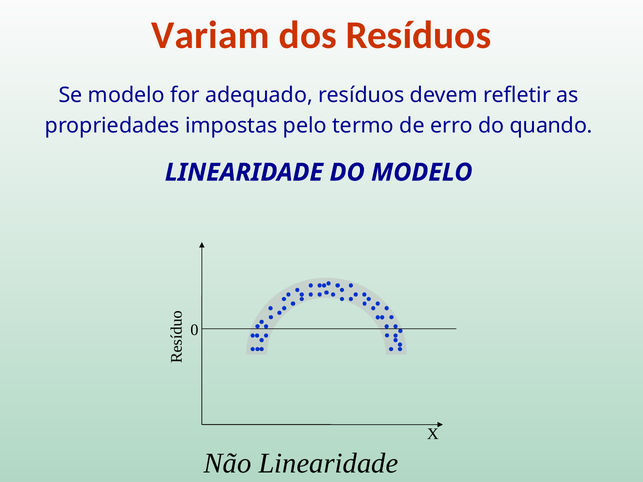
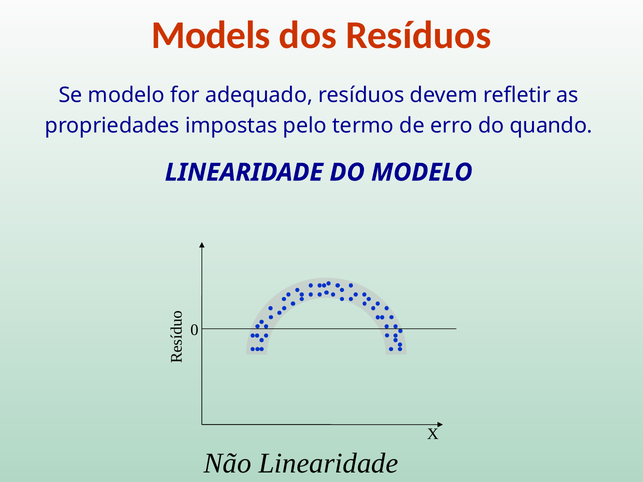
Variam: Variam -> Models (211, 35)
